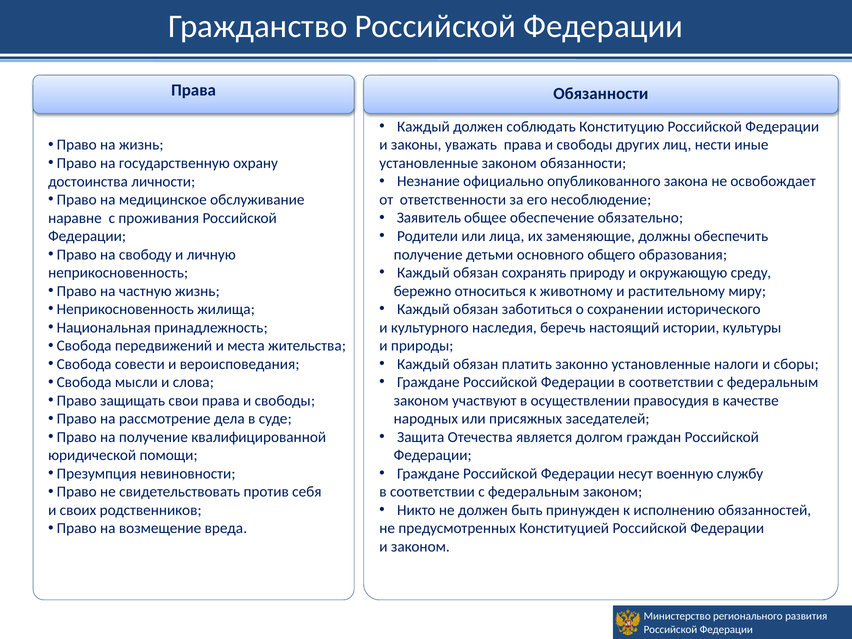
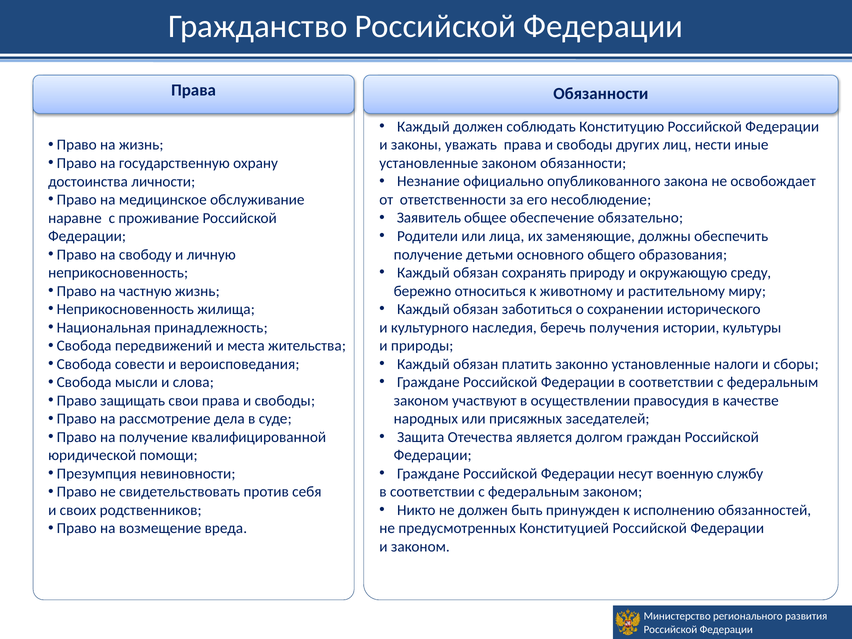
проживания: проживания -> проживание (159, 218)
настоящий: настоящий -> получения (624, 328)
